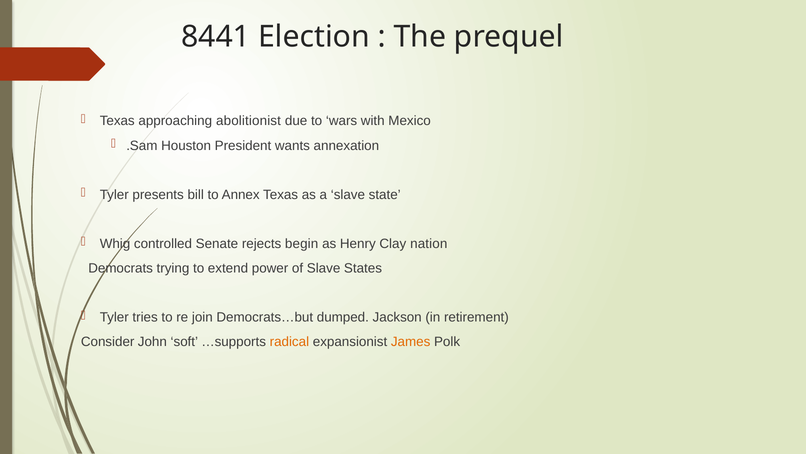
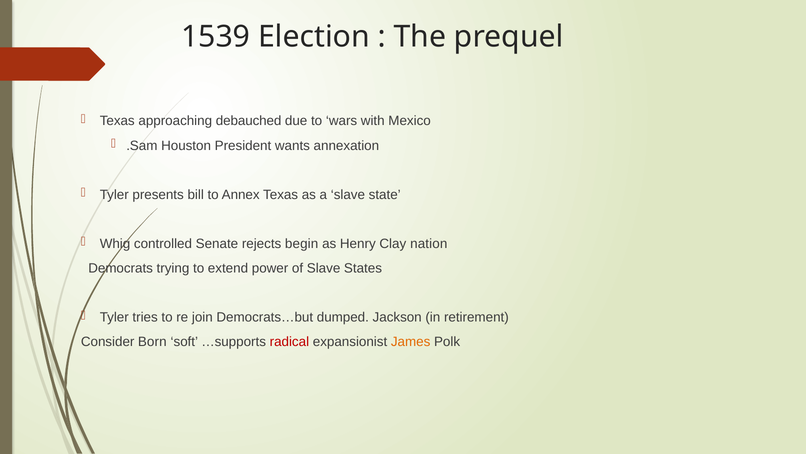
8441: 8441 -> 1539 (216, 37)
abolitionist: abolitionist -> debauched (249, 121)
John: John -> Born (152, 341)
radical colour: orange -> red (289, 341)
